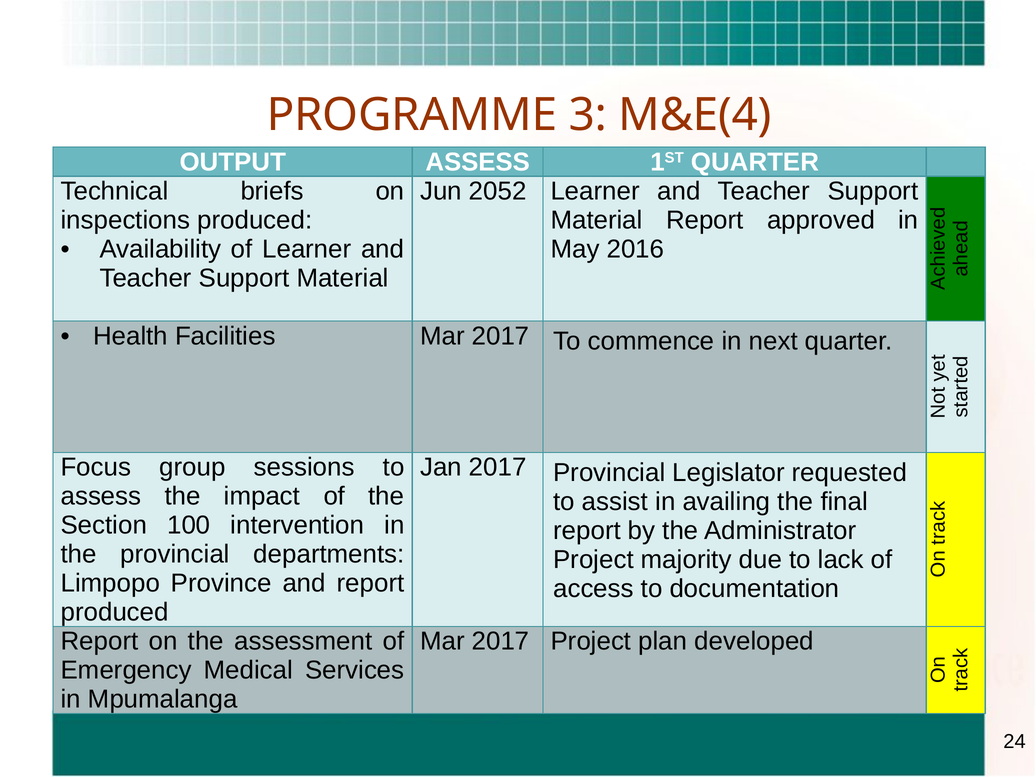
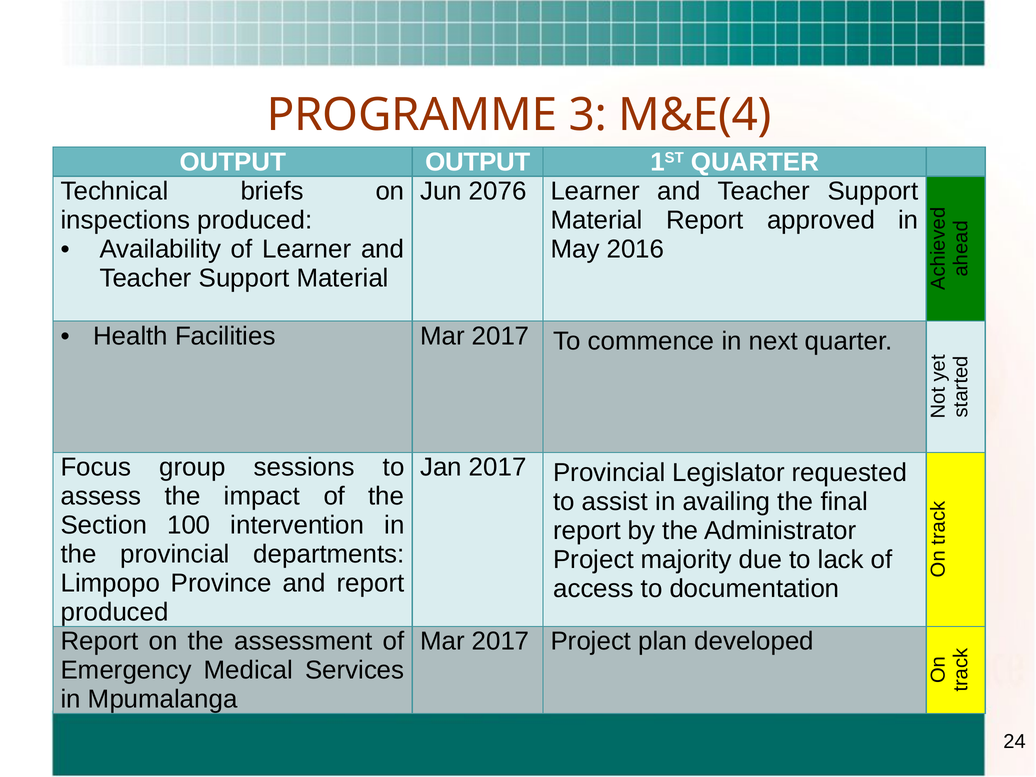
OUTPUT ASSESS: ASSESS -> OUTPUT (478, 162)
2052: 2052 -> 2076 (498, 191)
